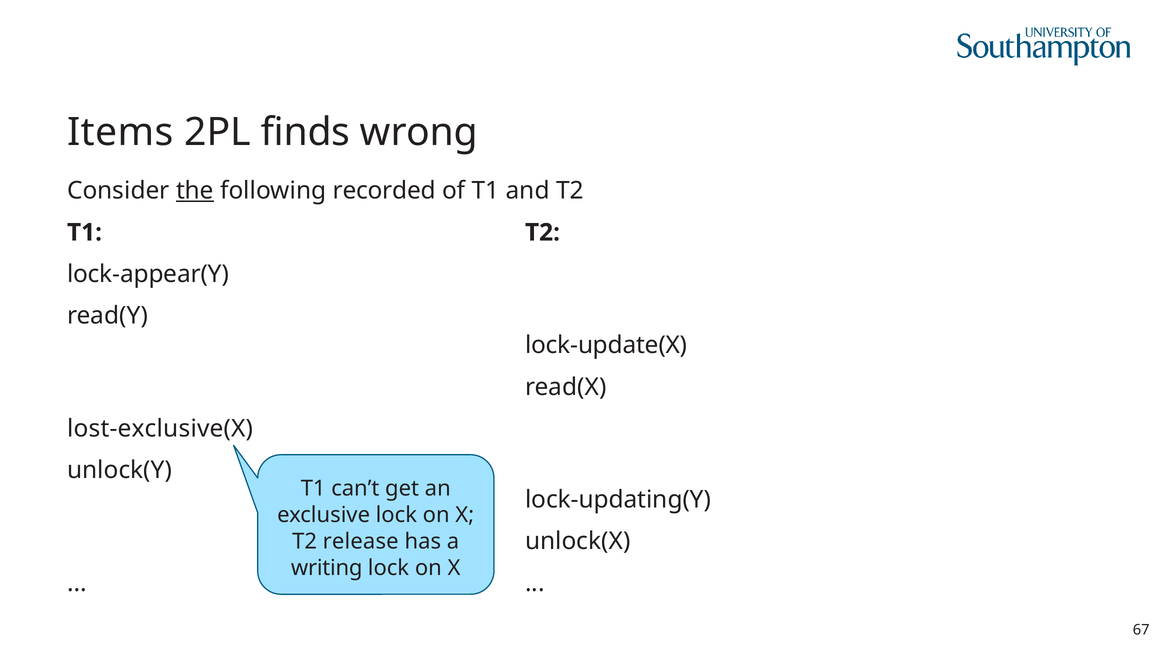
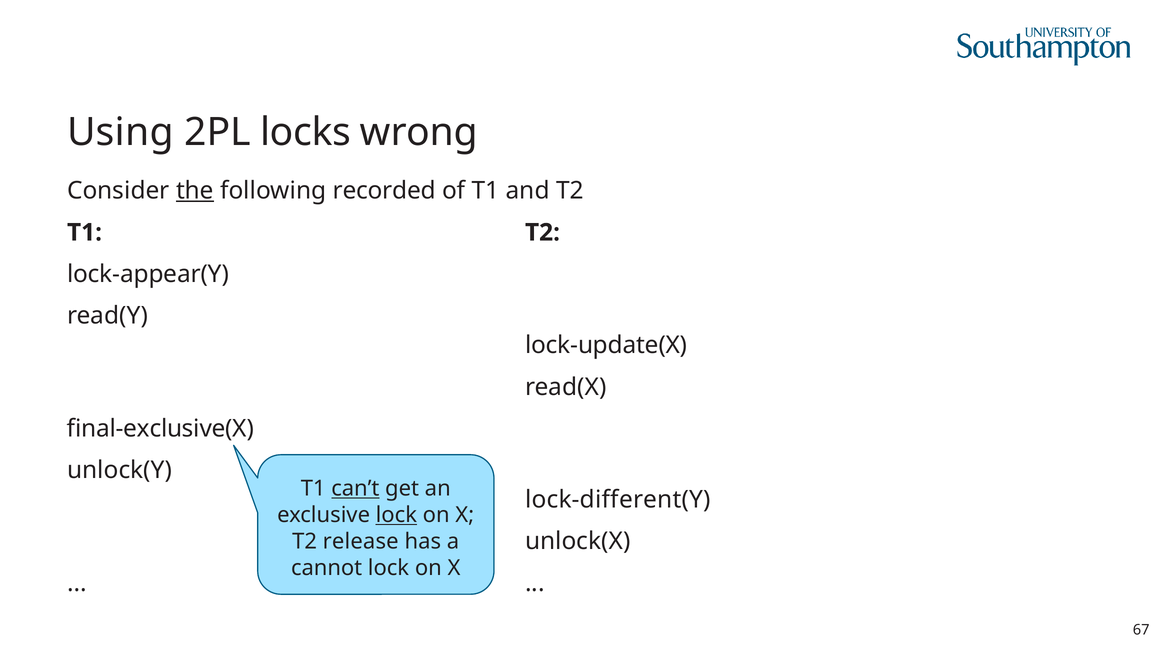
Items: Items -> Using (120, 132)
finds: finds -> locks (305, 132)
lost-exclusive(X: lost-exclusive(X -> final-exclusive(X (160, 429)
can’t underline: none -> present (355, 489)
lock-updating(Y: lock-updating(Y -> lock-different(Y (618, 500)
lock underline: none -> present (396, 515)
writing: writing -> cannot (327, 568)
